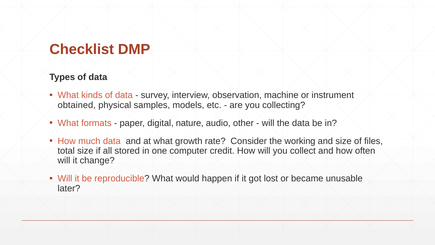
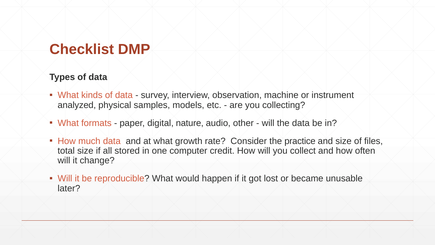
obtained: obtained -> analyzed (77, 105)
working: working -> practice (300, 141)
